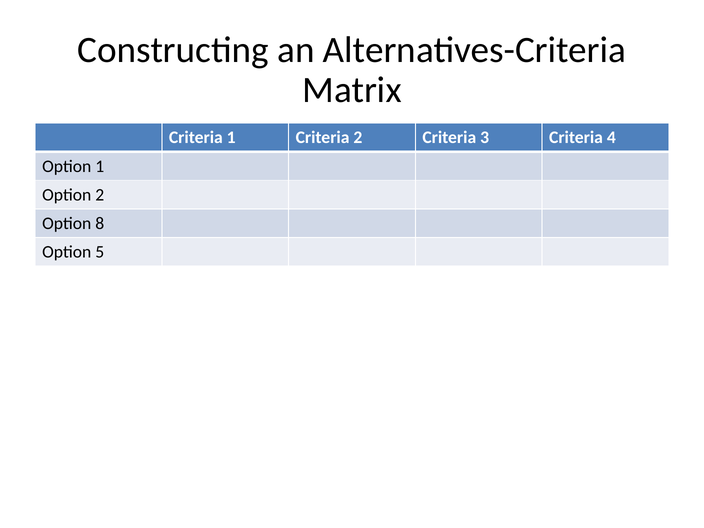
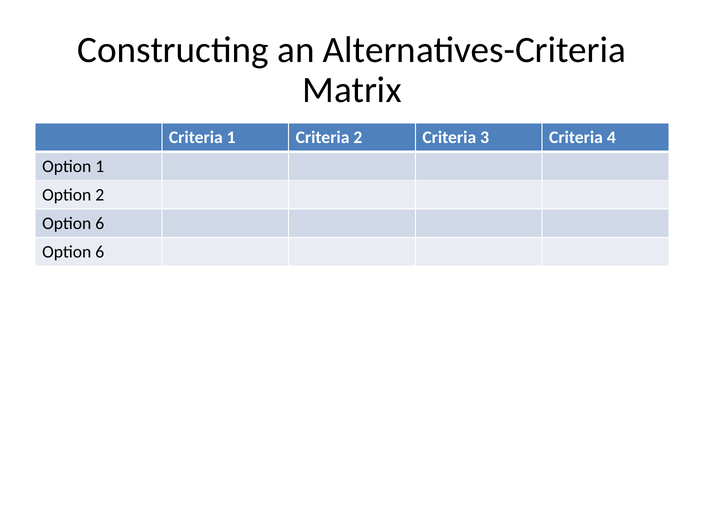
8: 8 -> 6 (100, 223)
5: 5 -> 6 (100, 252)
